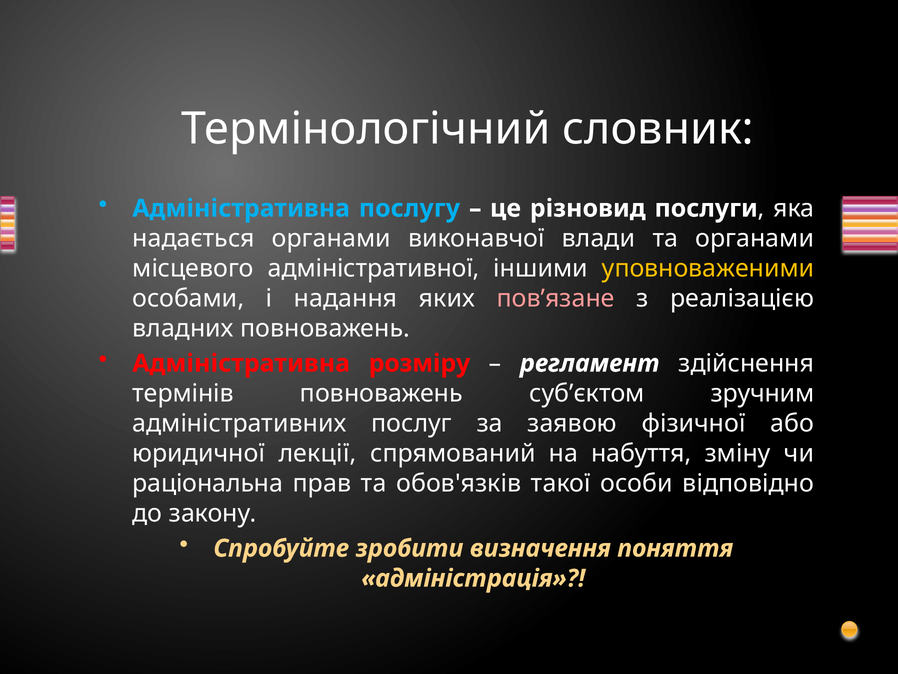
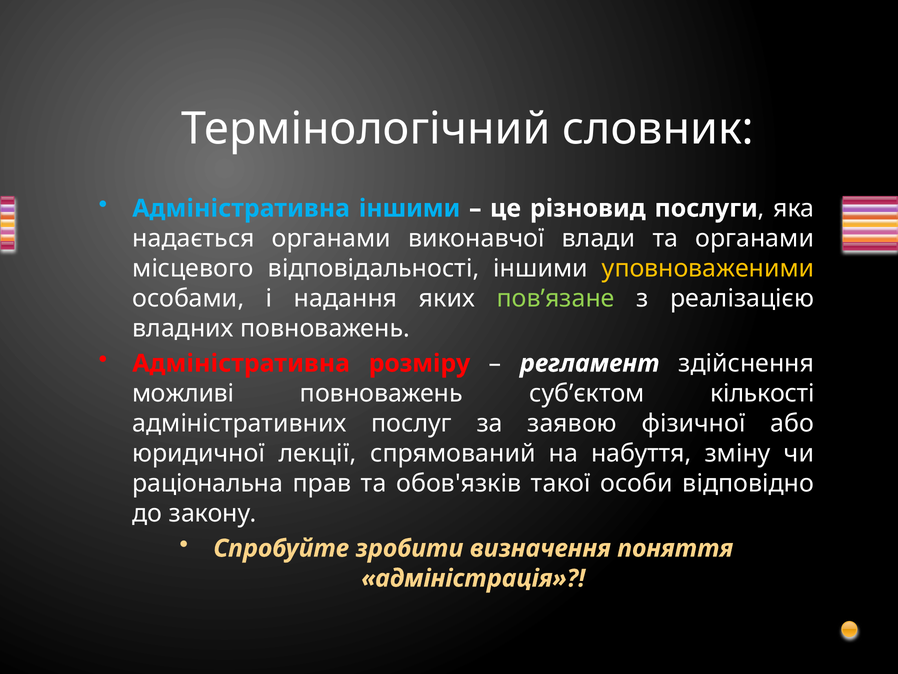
Адміністративна послугу: послугу -> іншими (410, 208)
адміністративної: адміністративної -> відповідальності (374, 268)
пов’язане colour: pink -> light green (556, 298)
термінів: термінів -> можливі (183, 393)
зручним: зручним -> кількості (763, 393)
